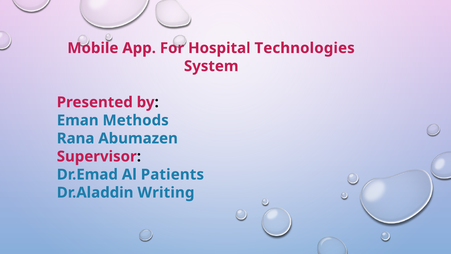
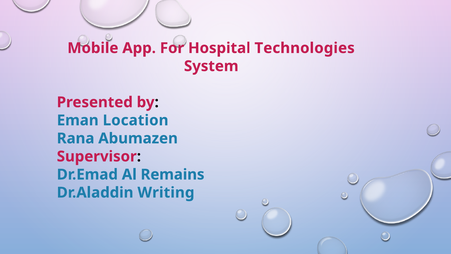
Methods: Methods -> Location (136, 120)
Patients: Patients -> Remains (173, 174)
